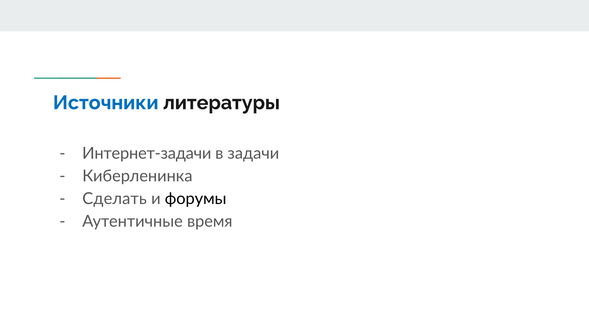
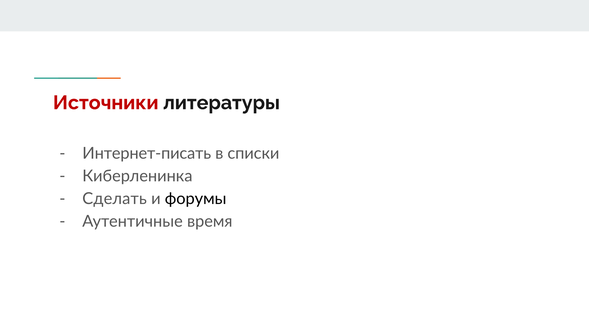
Источники colour: blue -> red (106, 103)
Интернет-задачи: Интернет-задачи -> Интернет-писать (147, 154)
задачи: задачи -> списки (253, 154)
